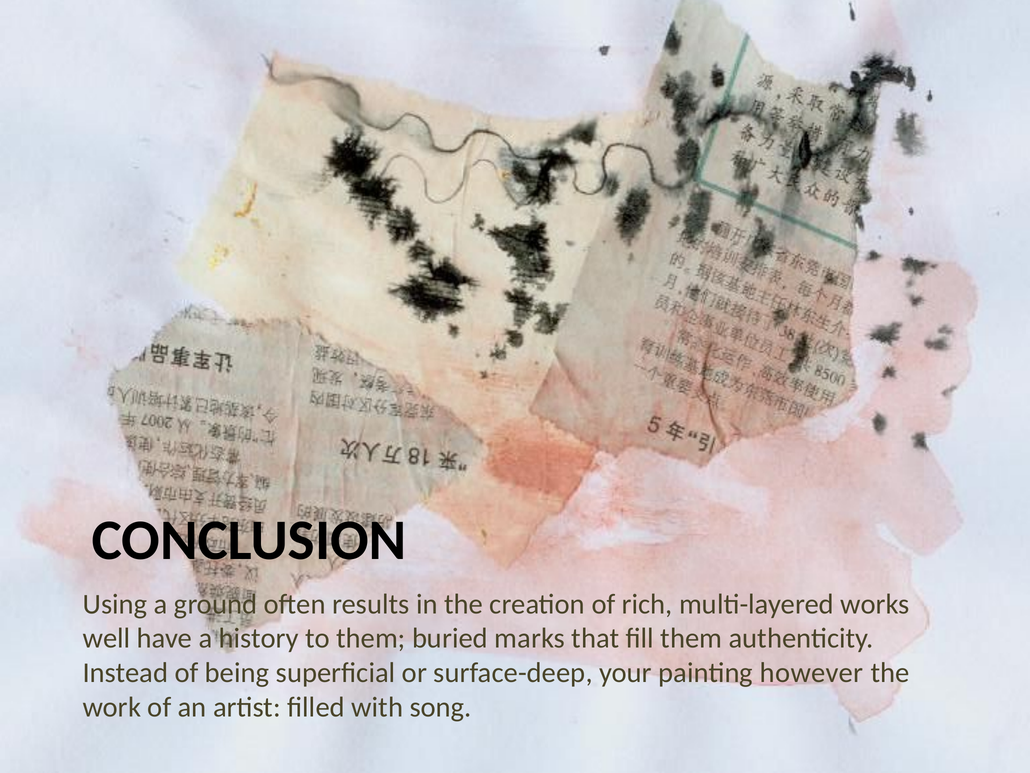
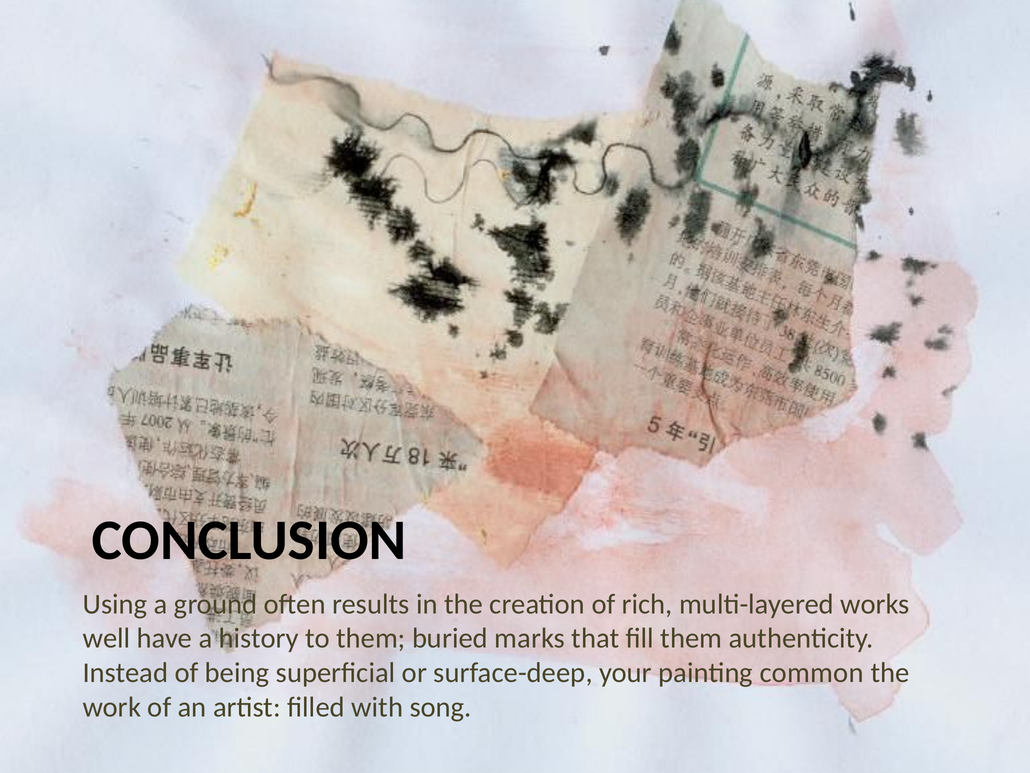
however: however -> common (812, 673)
